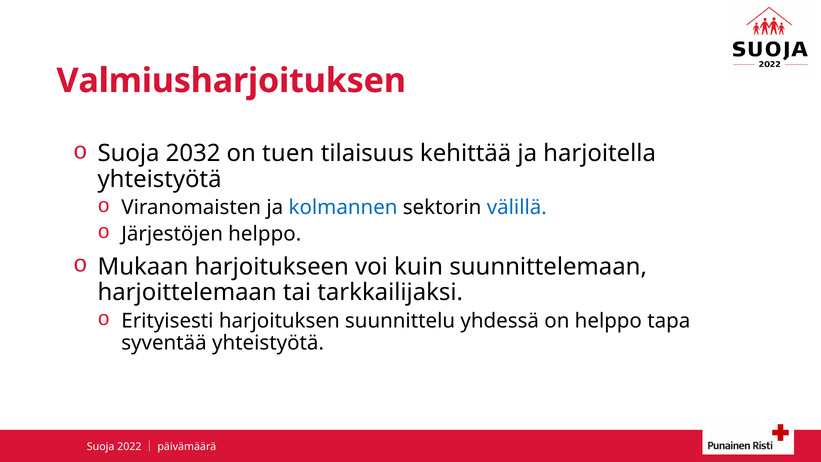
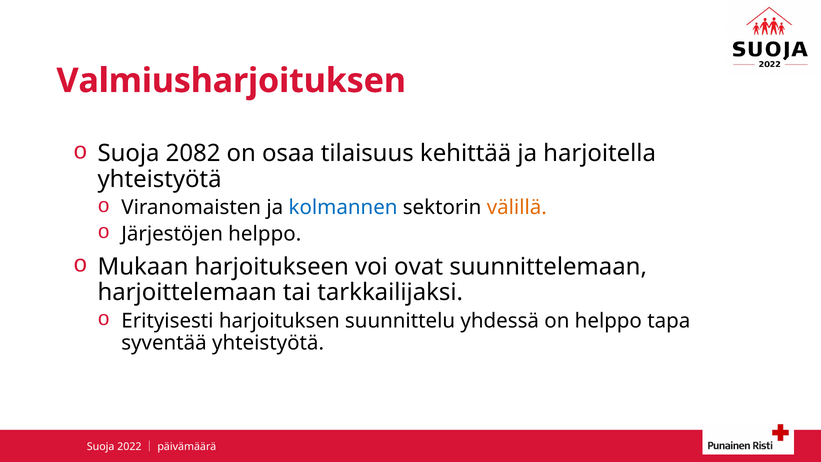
2032: 2032 -> 2082 (193, 153)
tuen: tuen -> osaa (288, 153)
välillä colour: blue -> orange (517, 208)
kuin: kuin -> ovat (419, 267)
